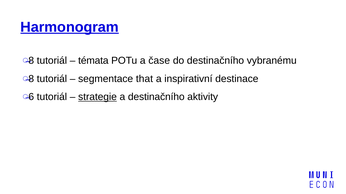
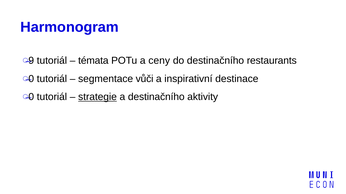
Harmonogram underline: present -> none (70, 27)
8: 8 -> 9 (31, 61)
čase: čase -> ceny (159, 61)
vybranému: vybranému -> restaurants (272, 61)
8: 8 -> 0 (31, 79)
that: that -> vůči (145, 79)
6: 6 -> 0 (31, 97)
